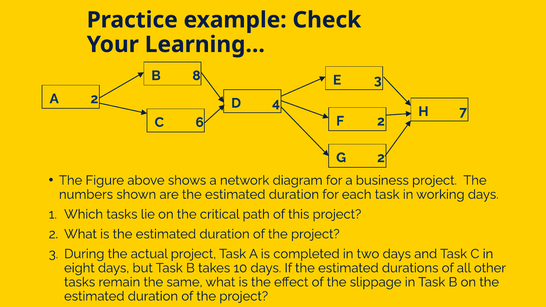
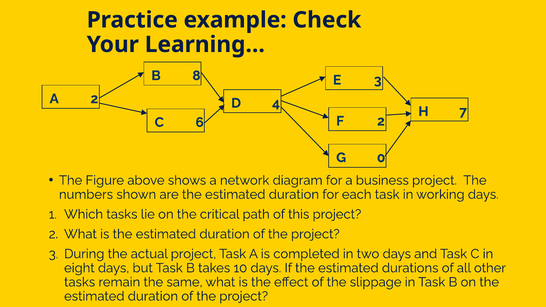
G 2: 2 -> 0 (381, 158)
